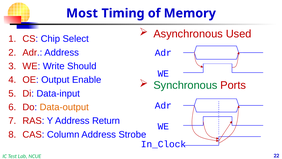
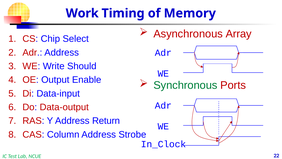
Most: Most -> Work (82, 13)
Used: Used -> Array (239, 34)
Data-output colour: orange -> red (64, 107)
